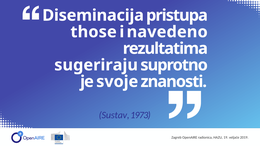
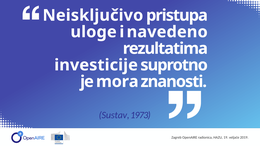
Diseminacija: Diseminacija -> Neisključivo (93, 15)
those: those -> uloge (94, 32)
sugeriraju: sugeriraju -> investicije (96, 65)
svoje: svoje -> mora (117, 82)
